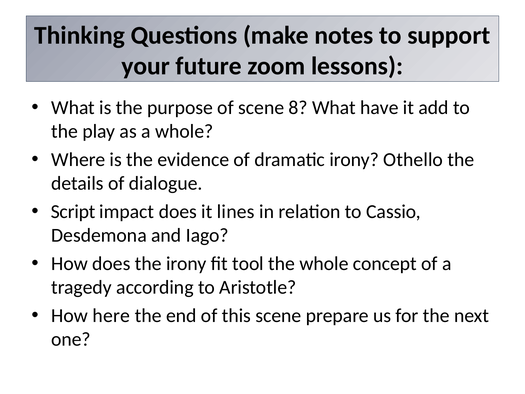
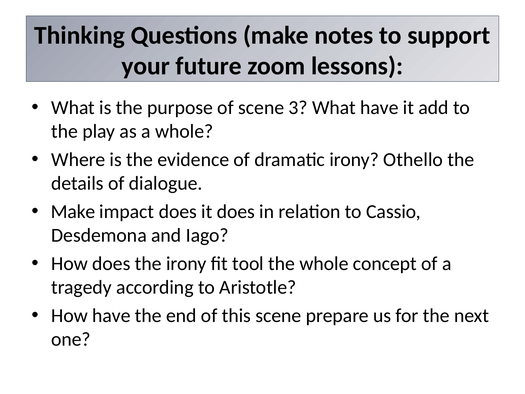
8: 8 -> 3 (298, 108)
Script: Script -> Make (73, 212)
it lines: lines -> does (236, 212)
How here: here -> have (111, 316)
